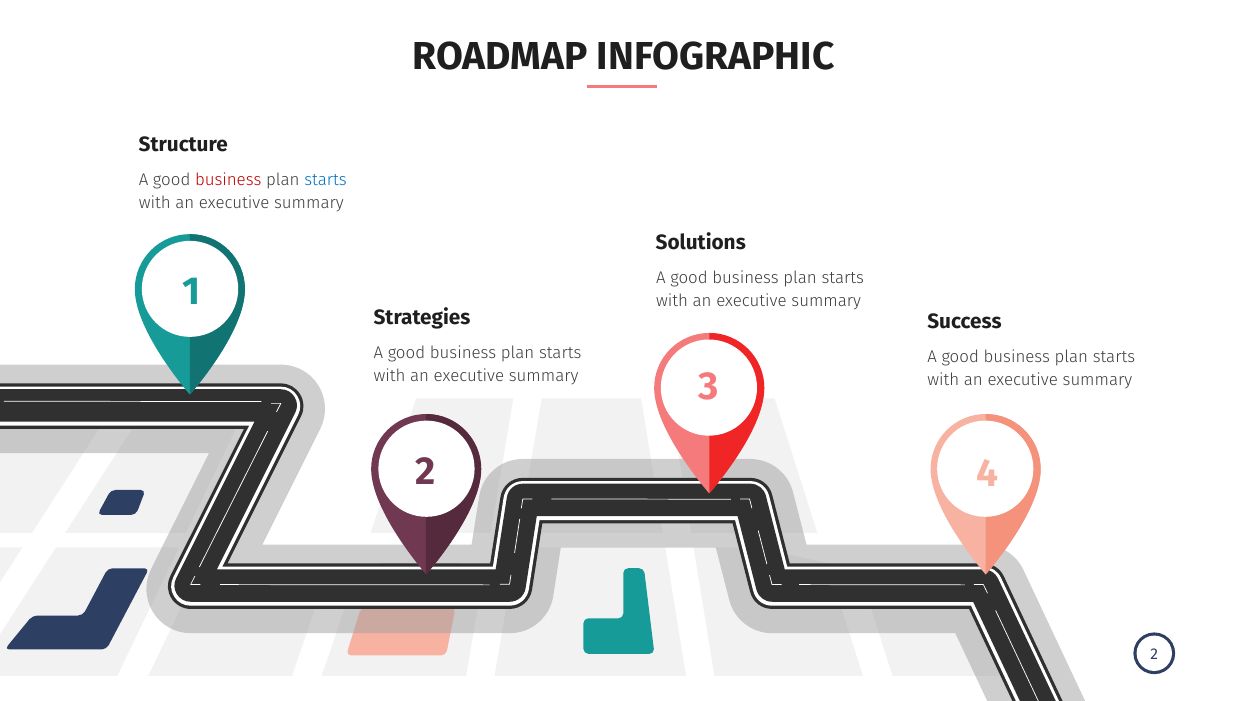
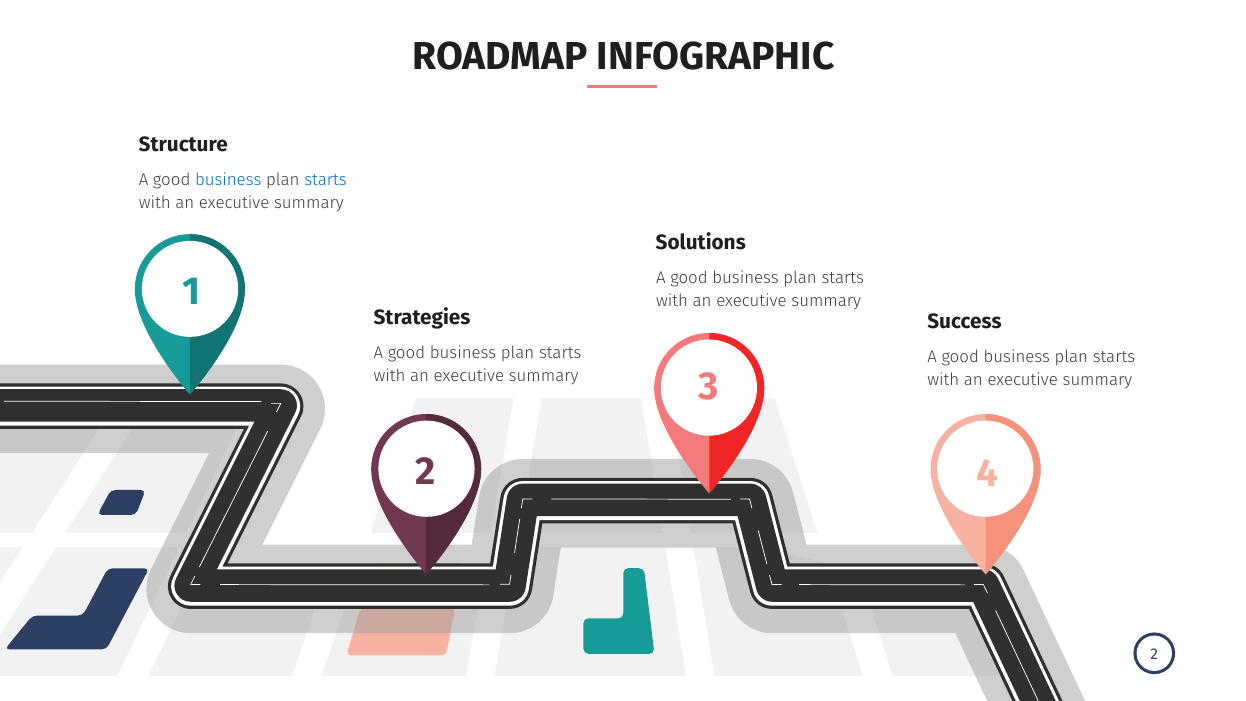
business colour: red -> blue (228, 180)
